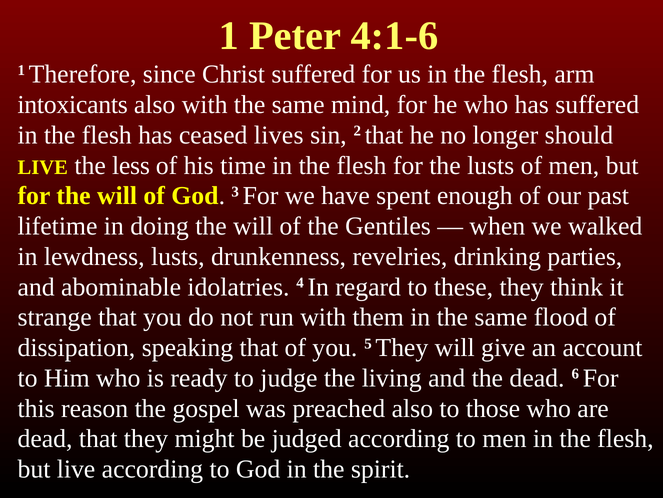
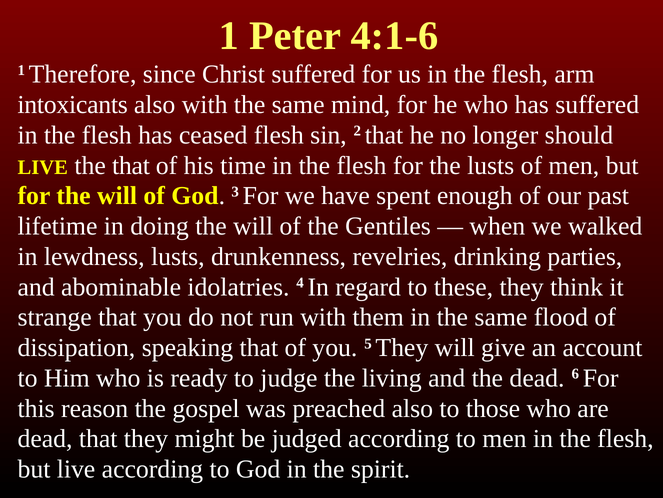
ceased lives: lives -> flesh (279, 135)
the less: less -> that (131, 165)
